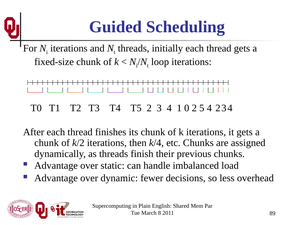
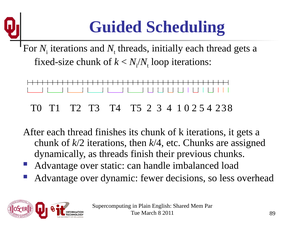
4 2 3 4: 4 -> 8 (230, 108)
